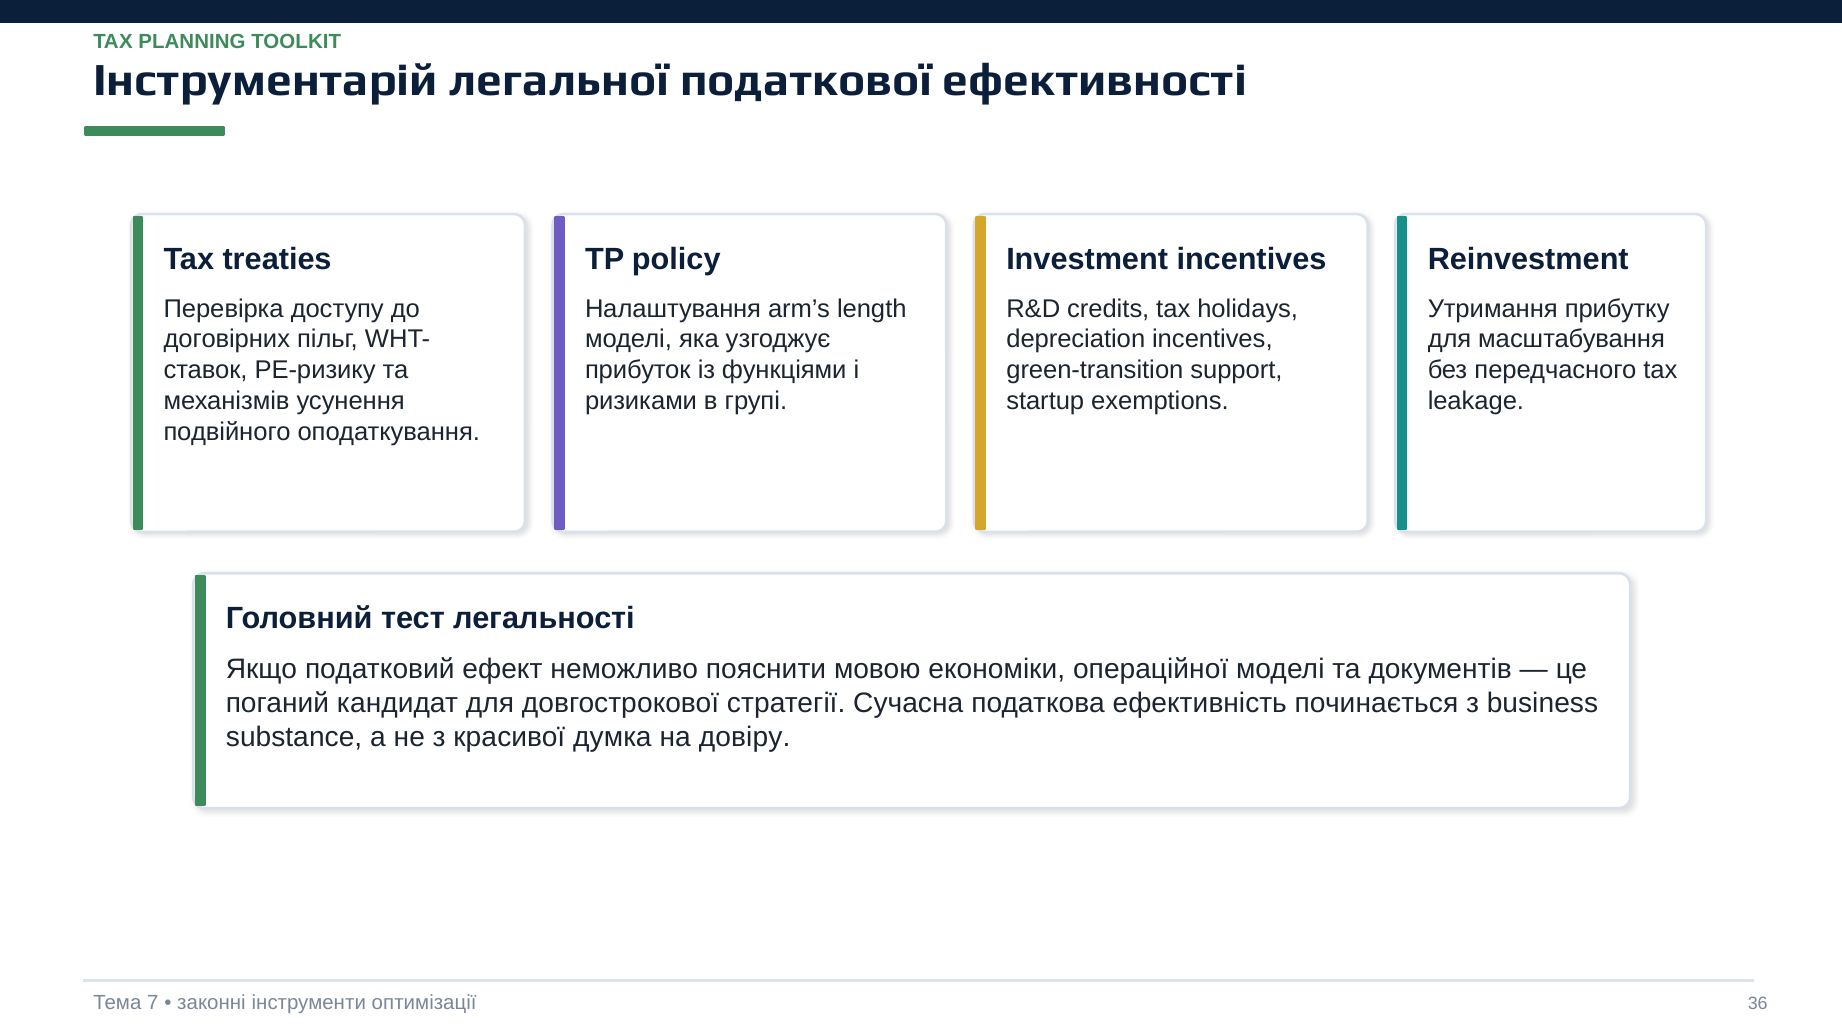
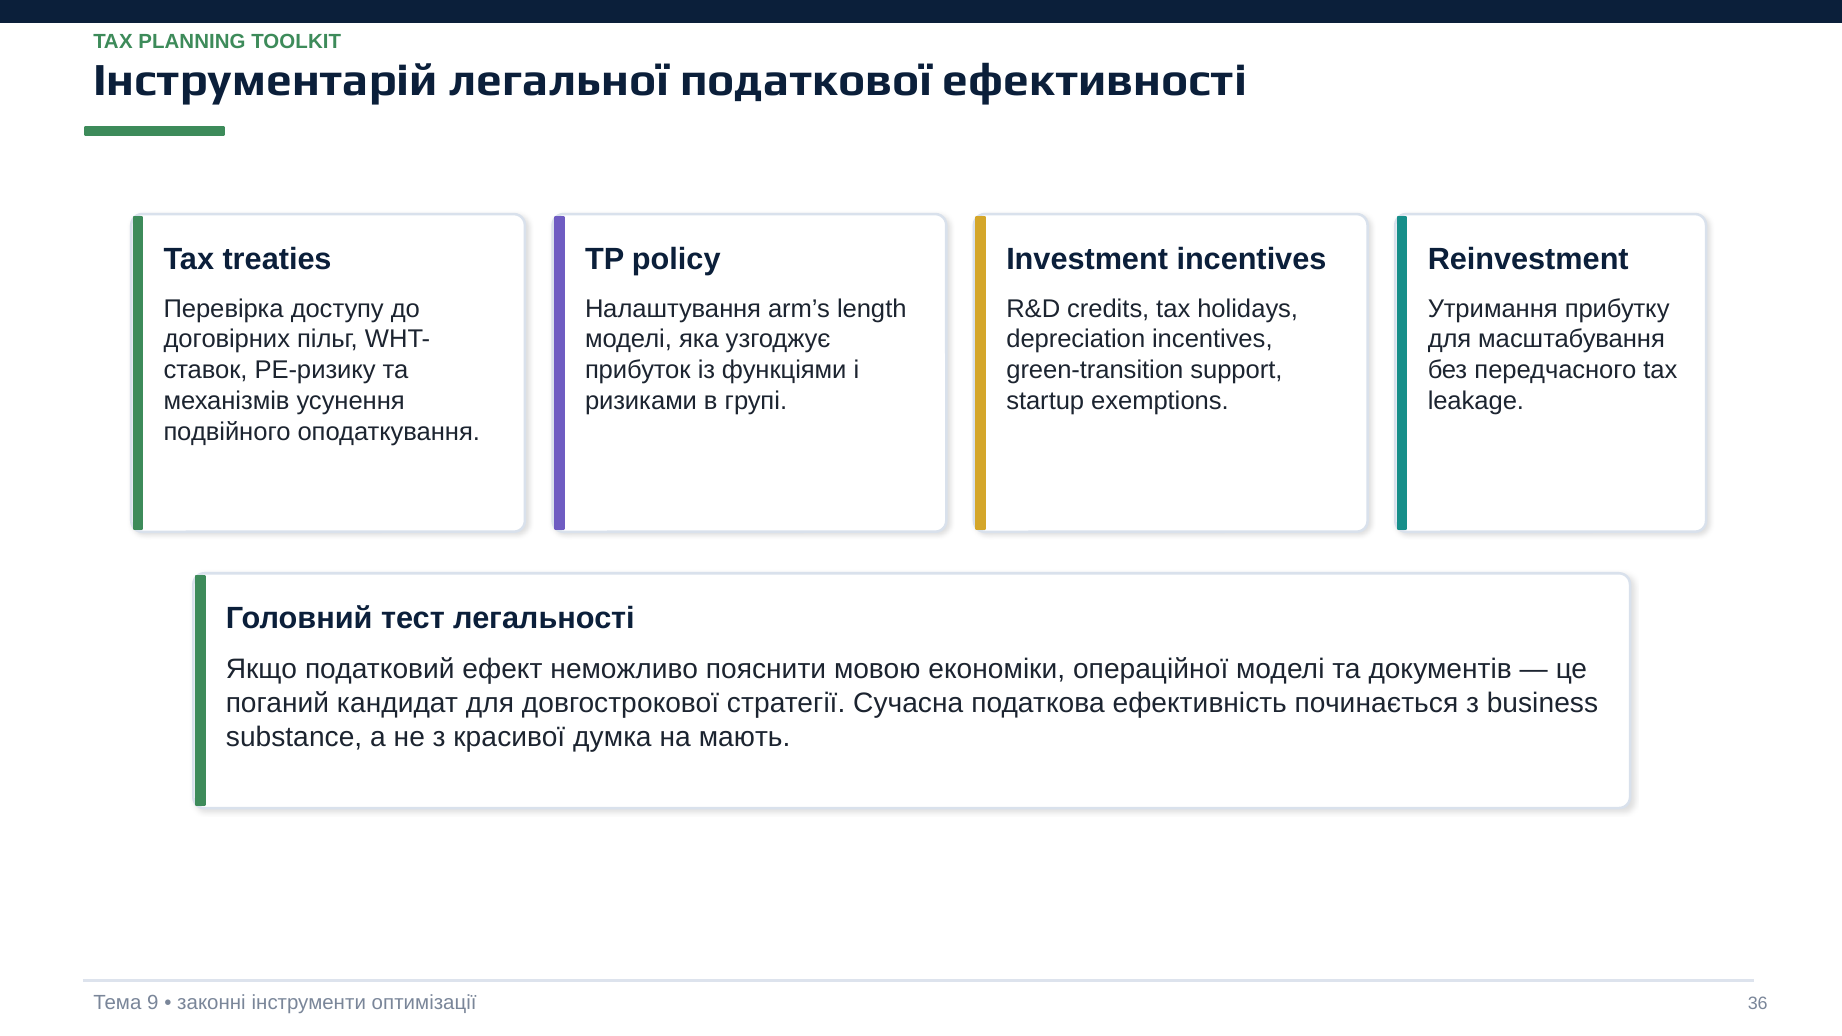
довіру: довіру -> мають (745, 737)
7: 7 -> 9 (153, 1003)
